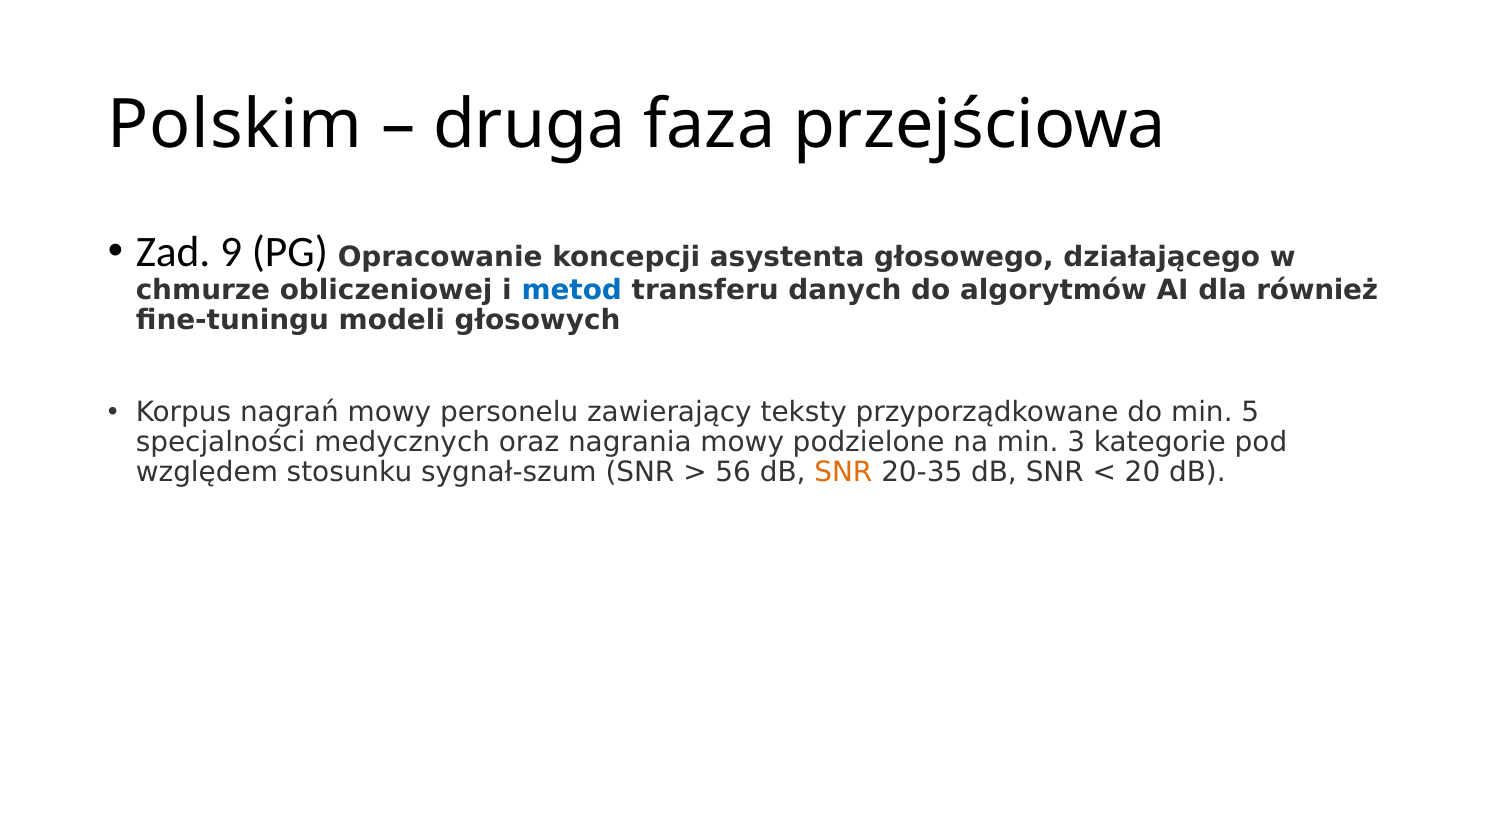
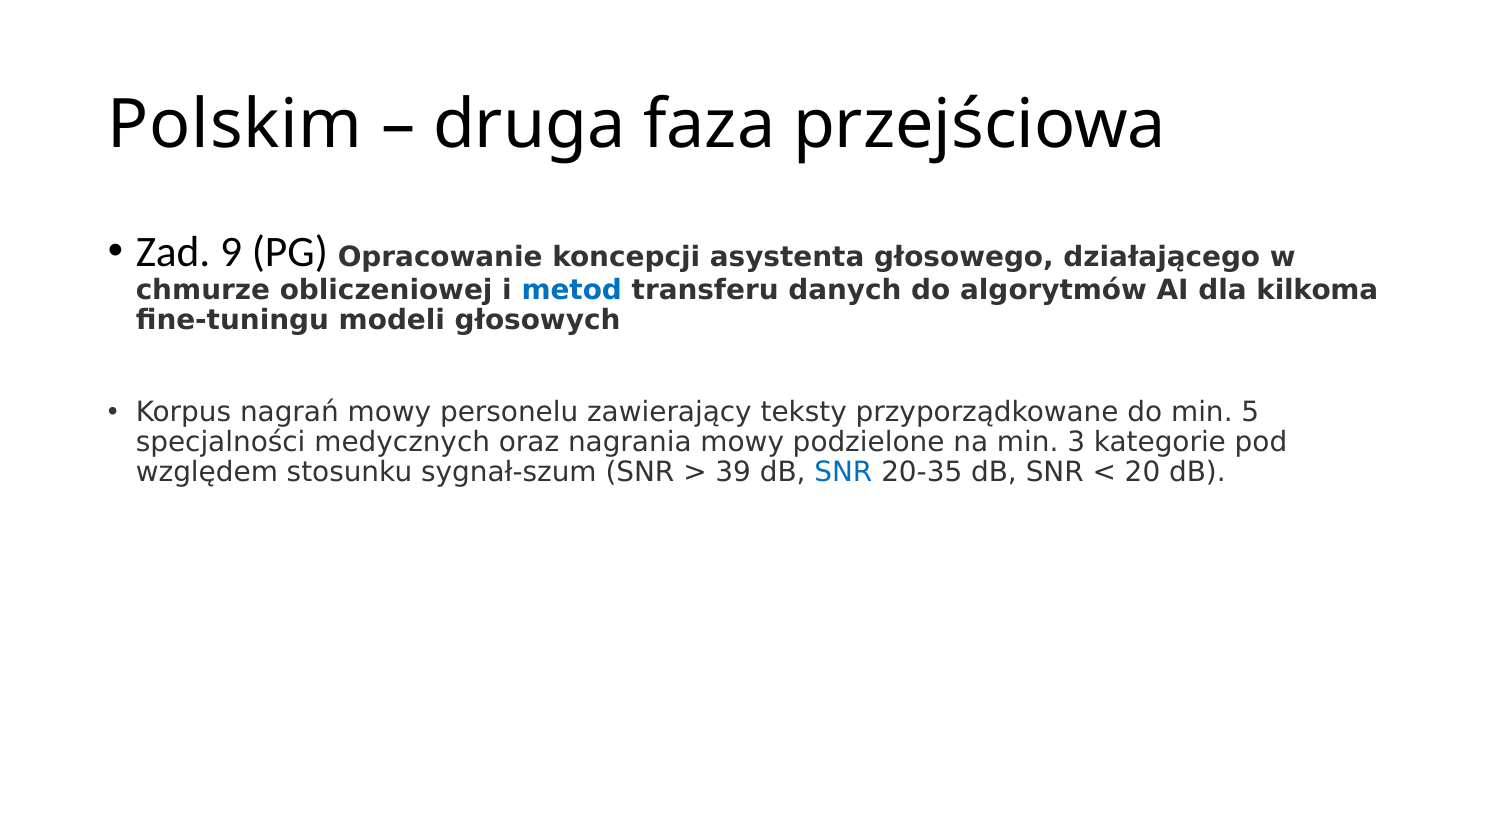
również: również -> kilkoma (1317, 290)
56: 56 -> 39 (733, 472)
SNR colour: orange -> blue (843, 472)
